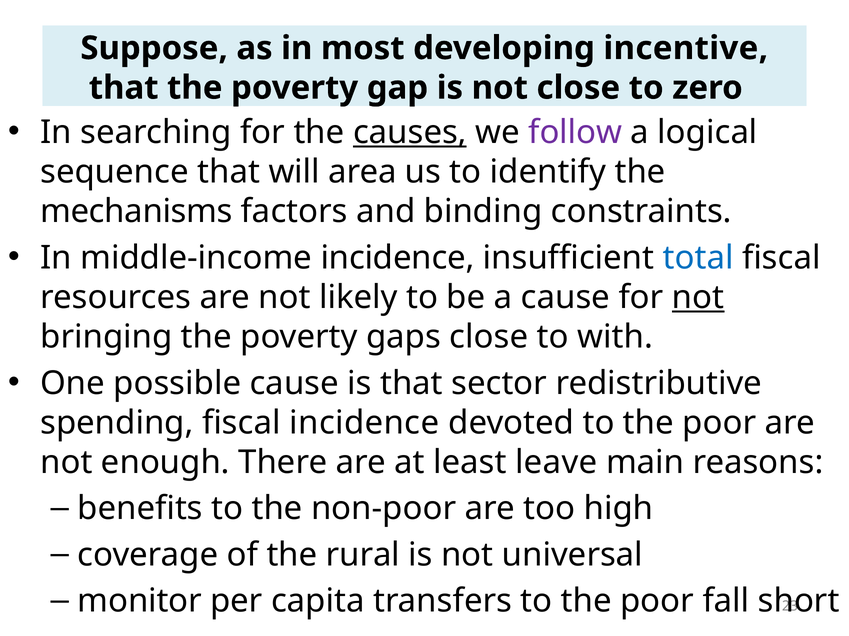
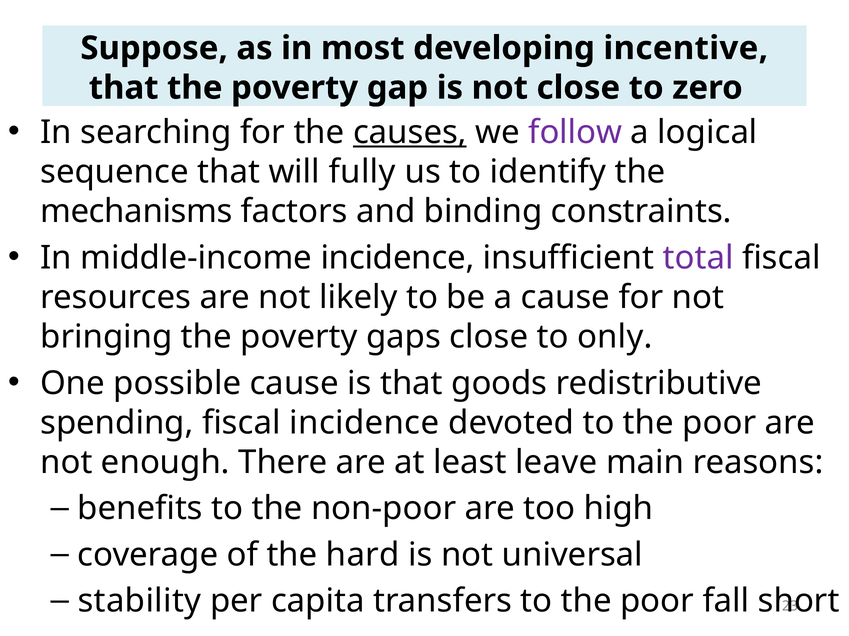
area: area -> fully (362, 172)
total colour: blue -> purple (698, 258)
not underline: present -> none (698, 298)
with: with -> only (615, 337)
sector: sector -> goods (499, 384)
rural: rural -> hard (363, 555)
monitor: monitor -> stability (139, 602)
